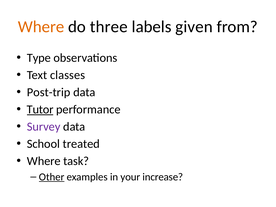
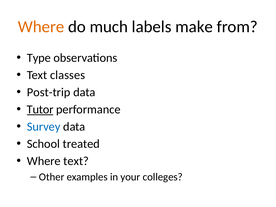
three: three -> much (109, 27)
given: given -> make (194, 27)
Survey colour: purple -> blue (44, 127)
Where task: task -> text (76, 161)
Other underline: present -> none (52, 177)
increase: increase -> colleges (163, 177)
